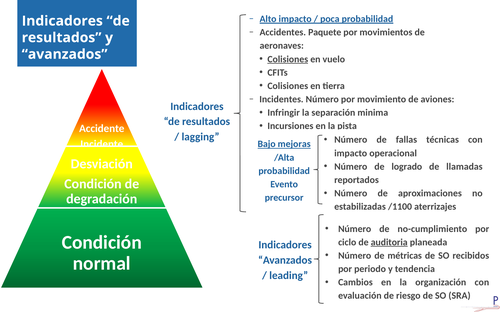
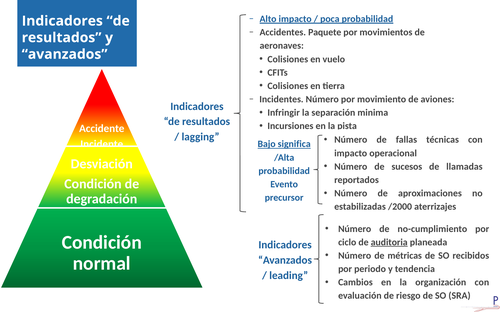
Colisiones underline: present -> none (288, 59)
mejoras: mejoras -> significa (294, 144)
logrado: logrado -> sucesos (407, 167)
/1100: /1100 -> /2000 (400, 207)
